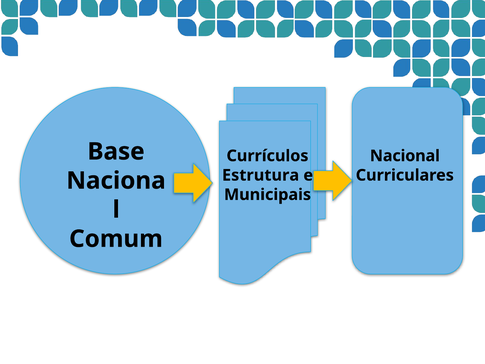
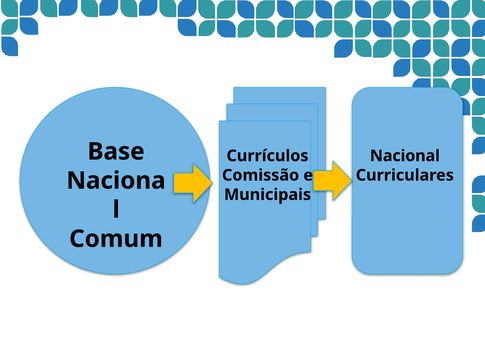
Estrutura: Estrutura -> Comissão (261, 175)
